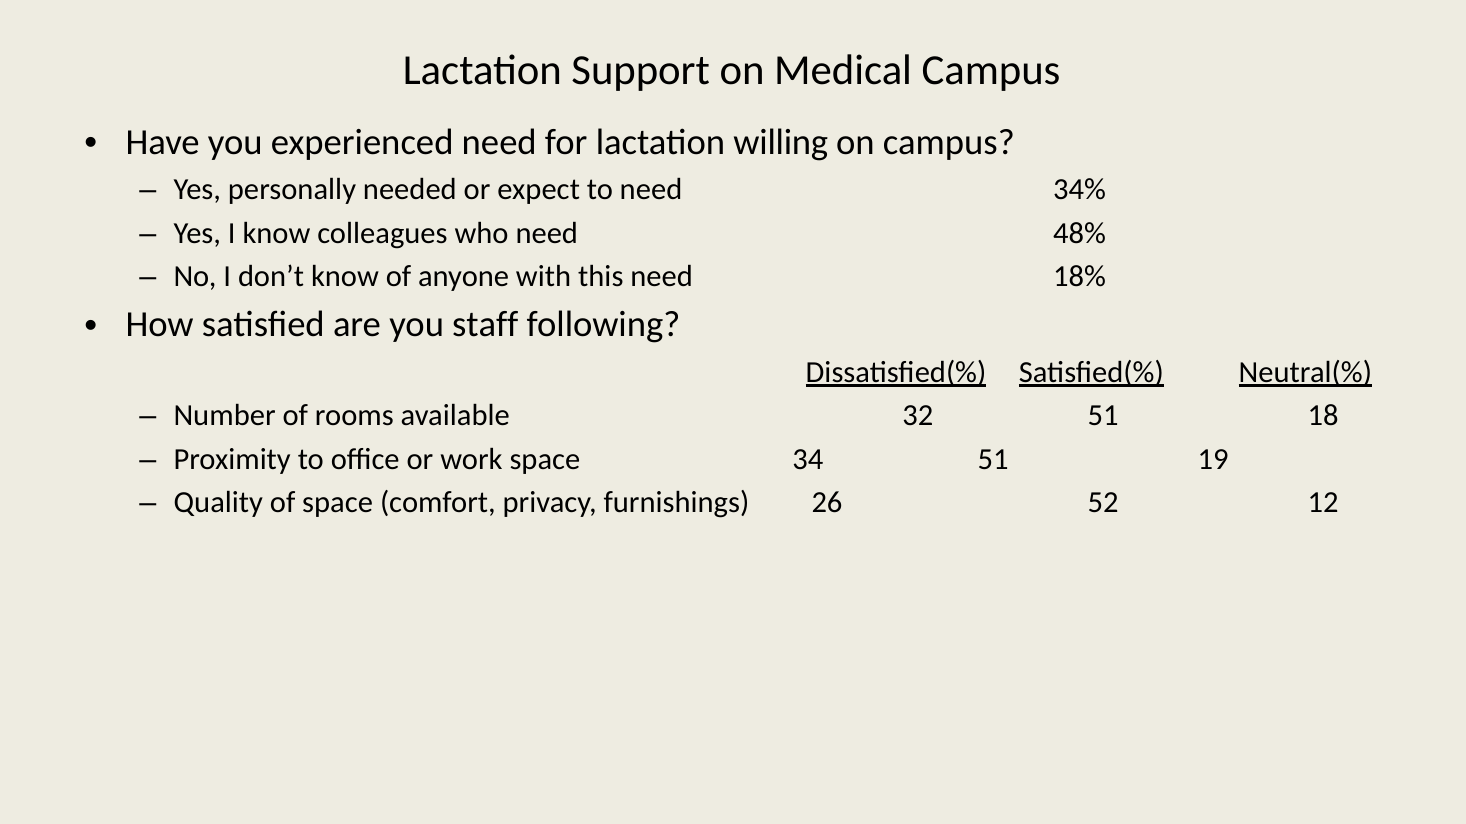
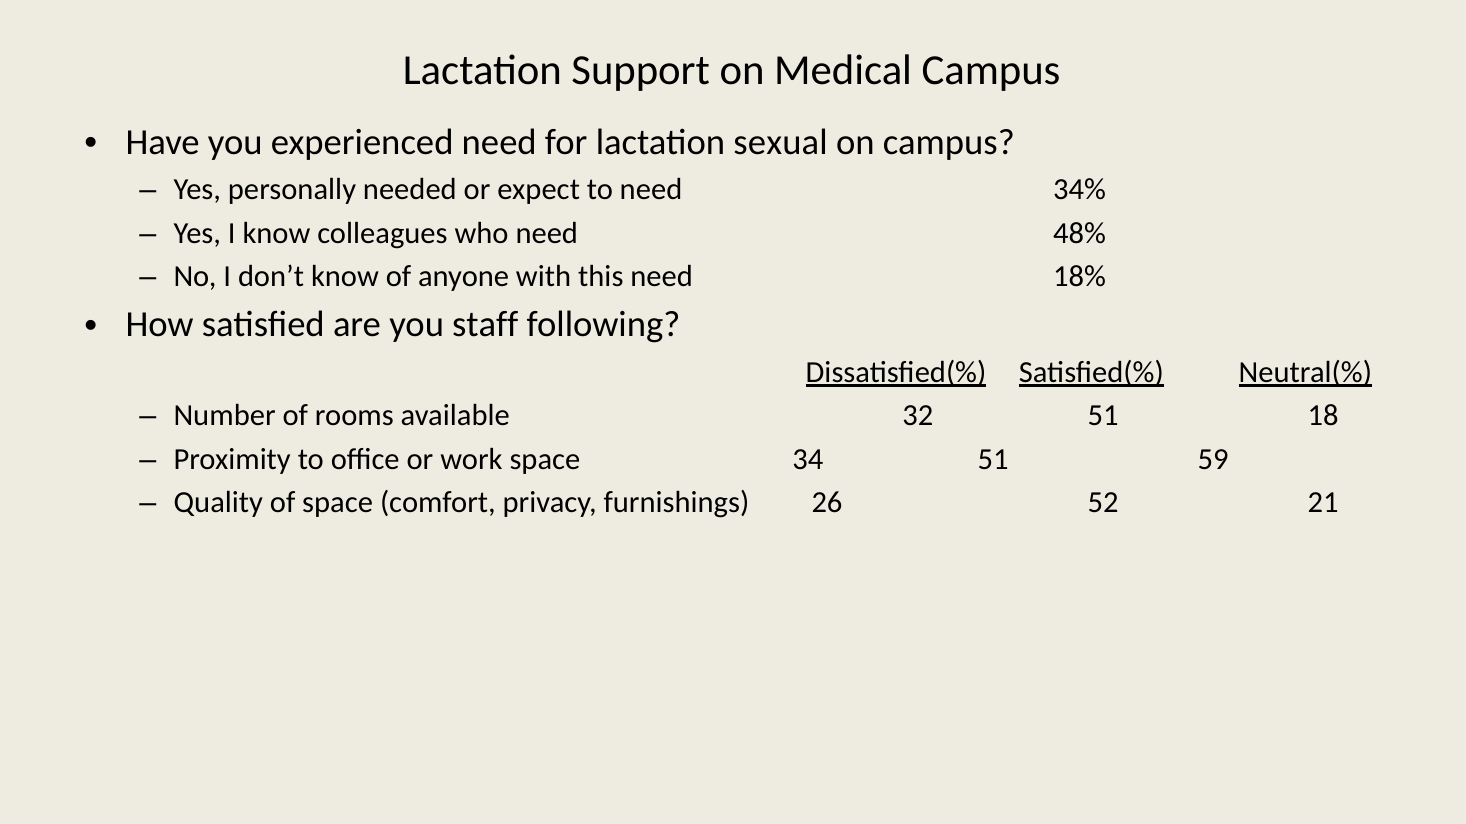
willing: willing -> sexual (781, 143)
19: 19 -> 59 (1213, 459)
12: 12 -> 21 (1323, 503)
